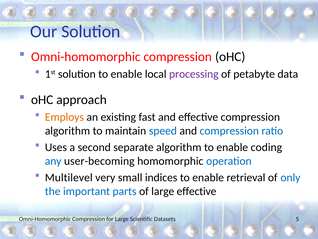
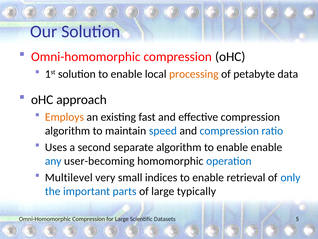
processing colour: purple -> orange (194, 74)
enable coding: coding -> enable (266, 147)
large effective: effective -> typically (196, 191)
